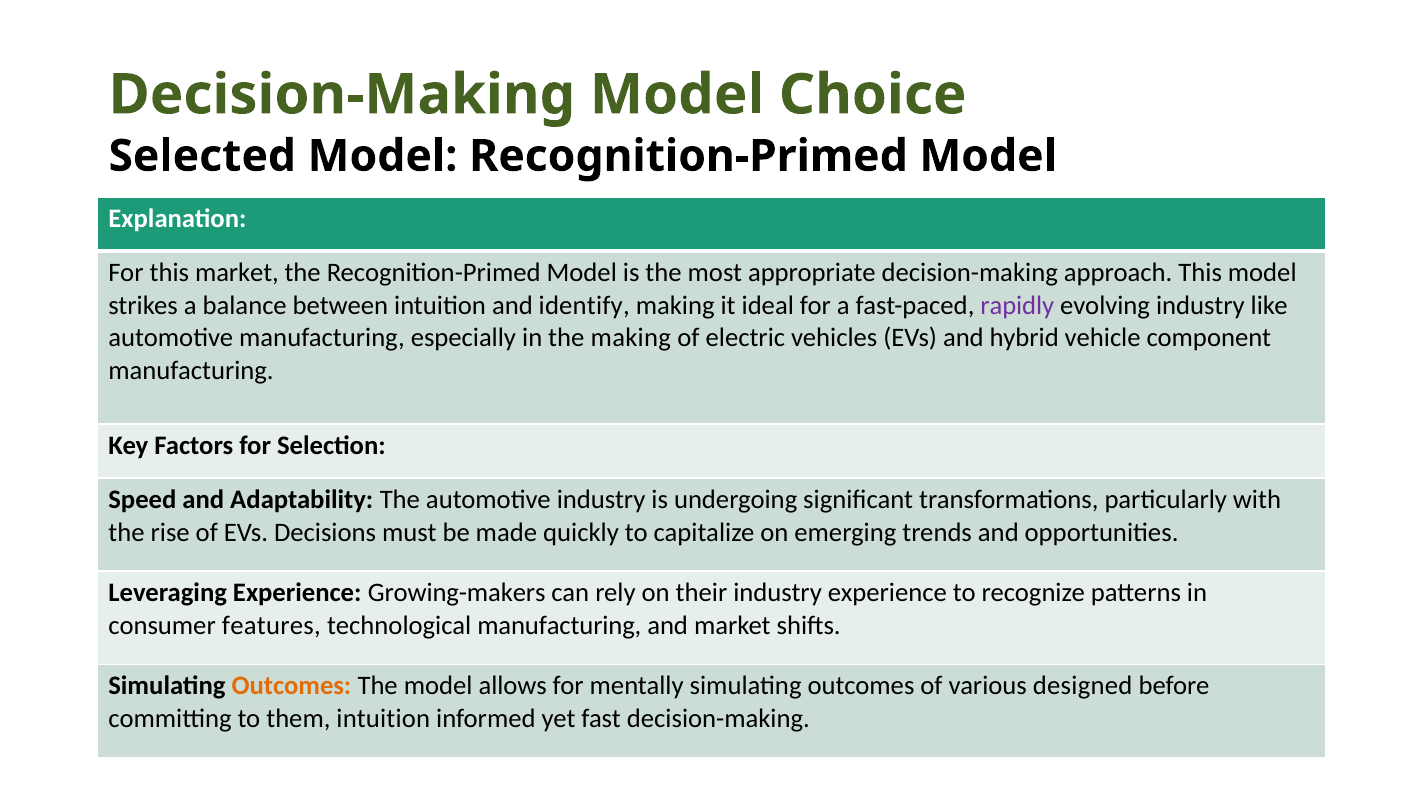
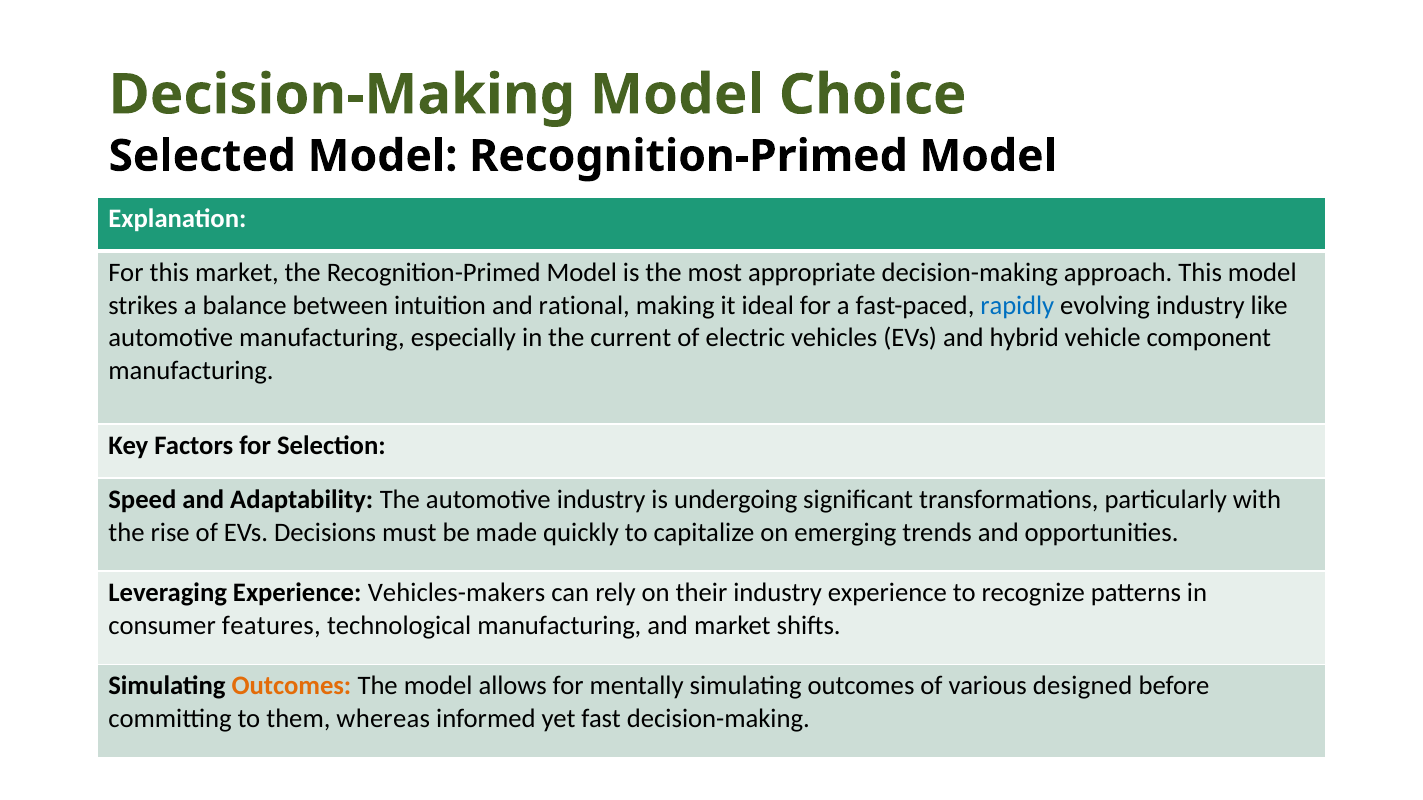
identify: identify -> rational (584, 306)
rapidly colour: purple -> blue (1017, 306)
the making: making -> current (631, 338)
Growing-makers: Growing-makers -> Vehicles-makers (457, 593)
them intuition: intuition -> whereas (383, 719)
